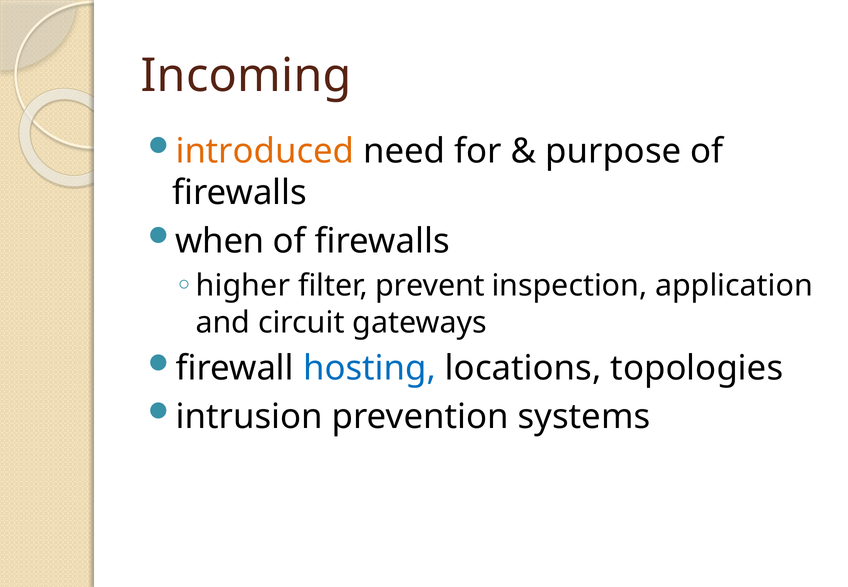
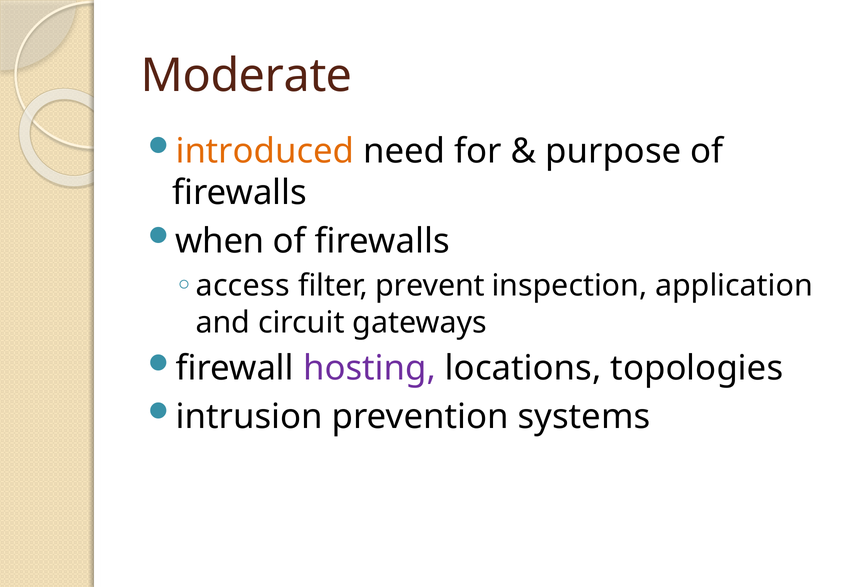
Incoming: Incoming -> Moderate (247, 76)
higher: higher -> access (243, 286)
hosting colour: blue -> purple (369, 369)
